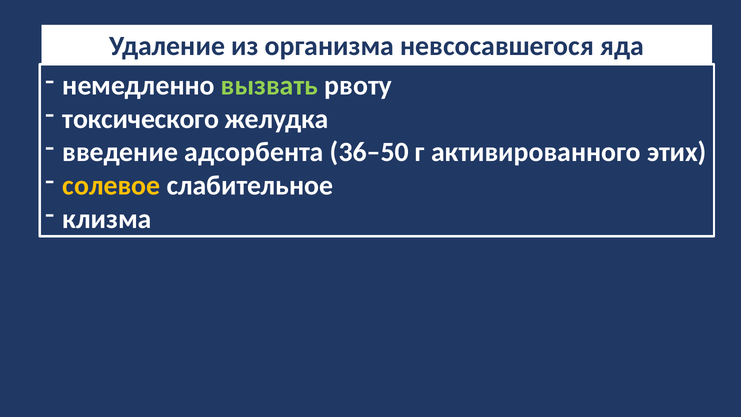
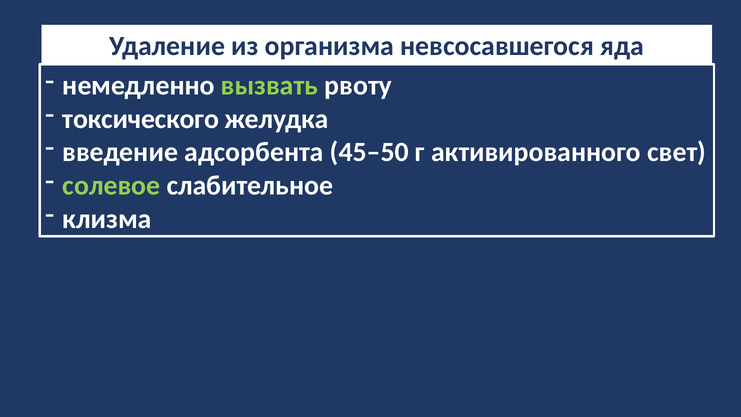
36–50: 36–50 -> 45–50 (369, 152)
этих: этих -> свет (677, 152)
солевое colour: yellow -> light green (111, 185)
